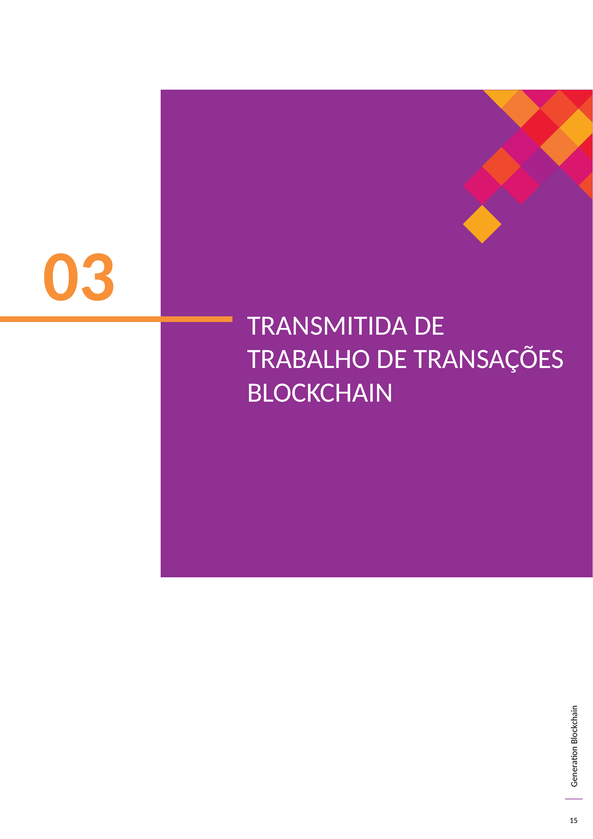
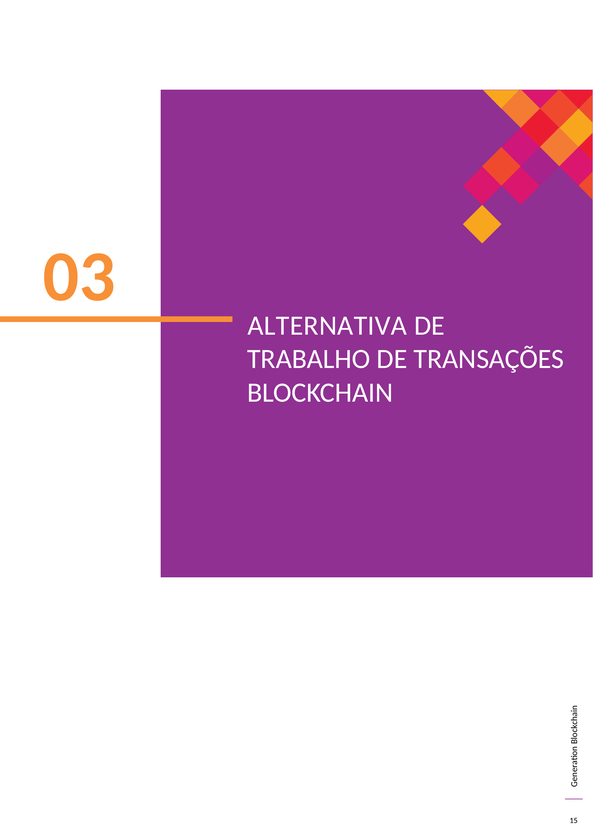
TRANSMITIDA: TRANSMITIDA -> ALTERNATIVA (327, 325)
